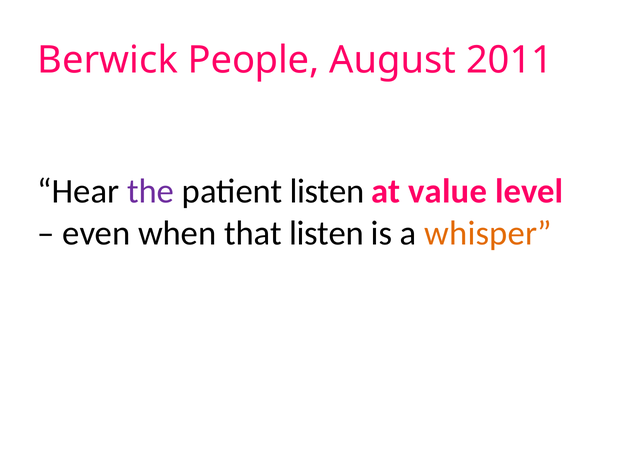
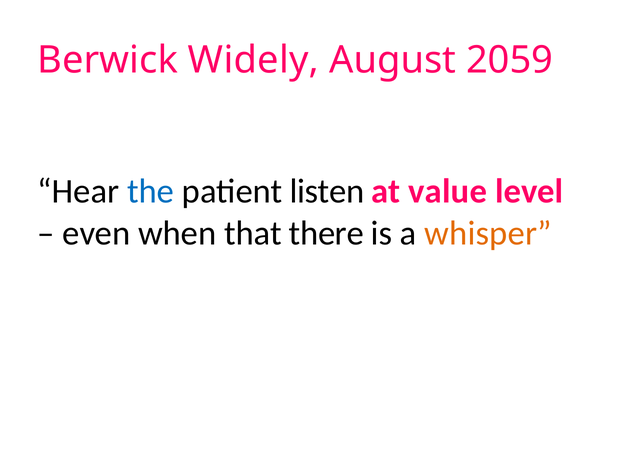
People: People -> Widely (253, 60)
2011: 2011 -> 2059 (510, 60)
the colour: purple -> blue (151, 192)
that listen: listen -> there (326, 233)
